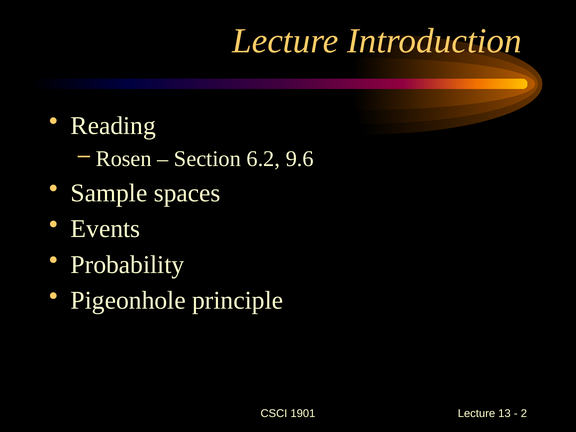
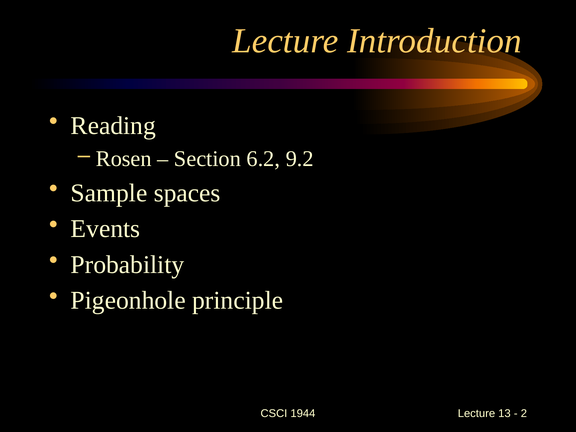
9.6: 9.6 -> 9.2 (300, 159)
1901: 1901 -> 1944 (303, 414)
